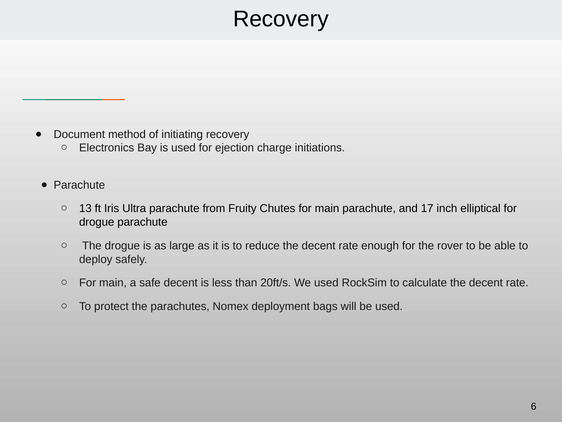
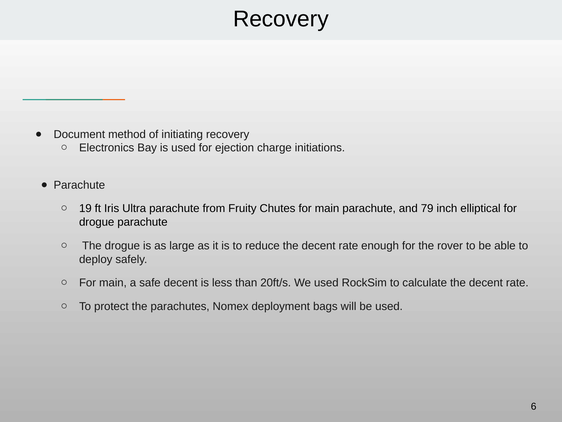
13: 13 -> 19 (85, 208)
17: 17 -> 79 (427, 208)
